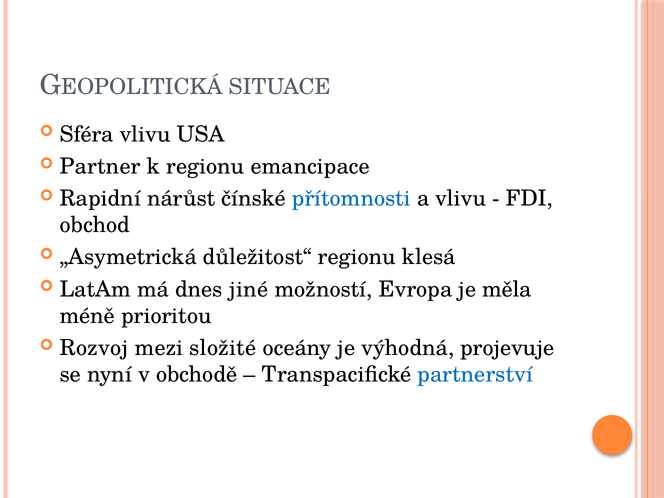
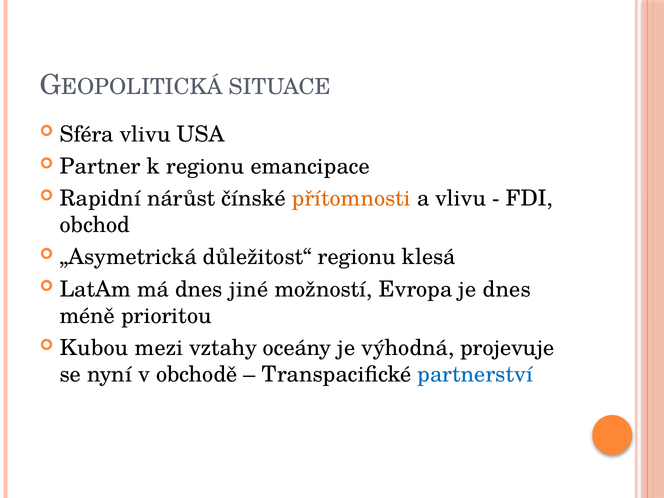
přítomnosti colour: blue -> orange (351, 199)
je měla: měla -> dnes (507, 289)
Rozvoj: Rozvoj -> Kubou (94, 348)
složité: složité -> vztahy (223, 348)
